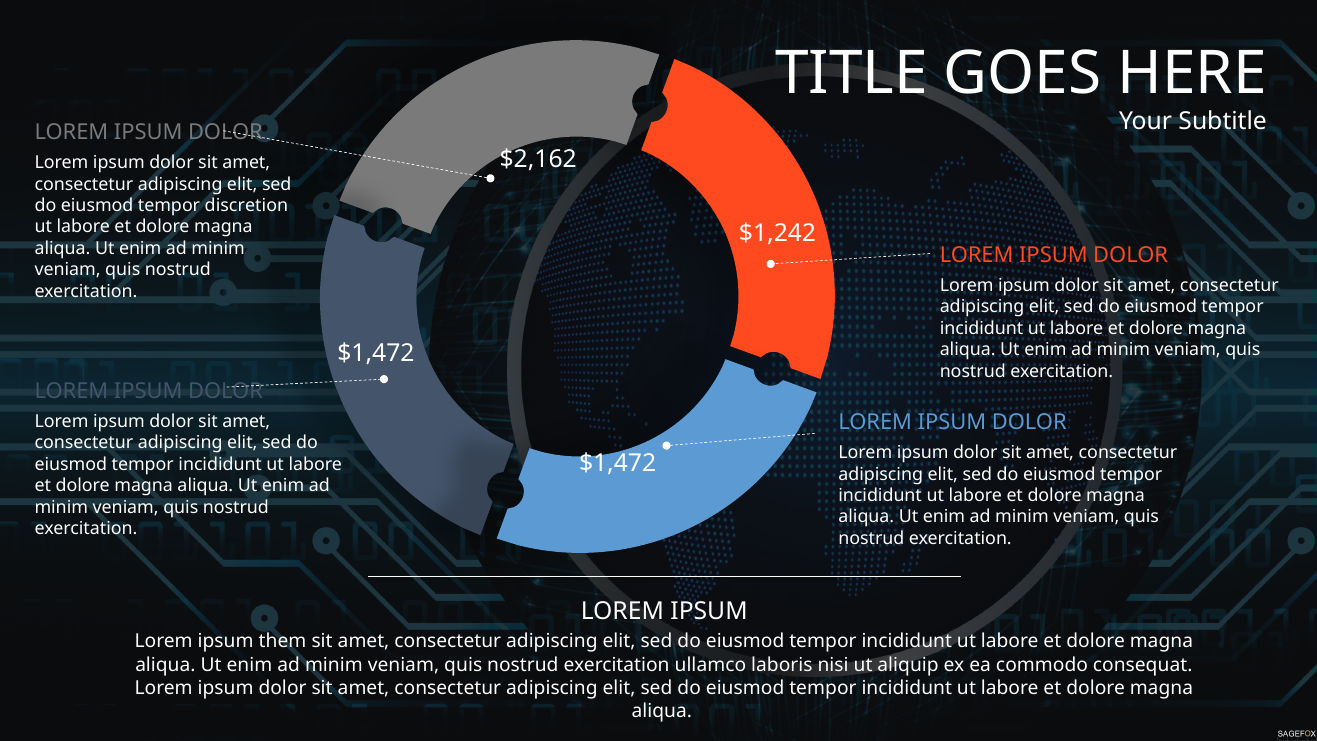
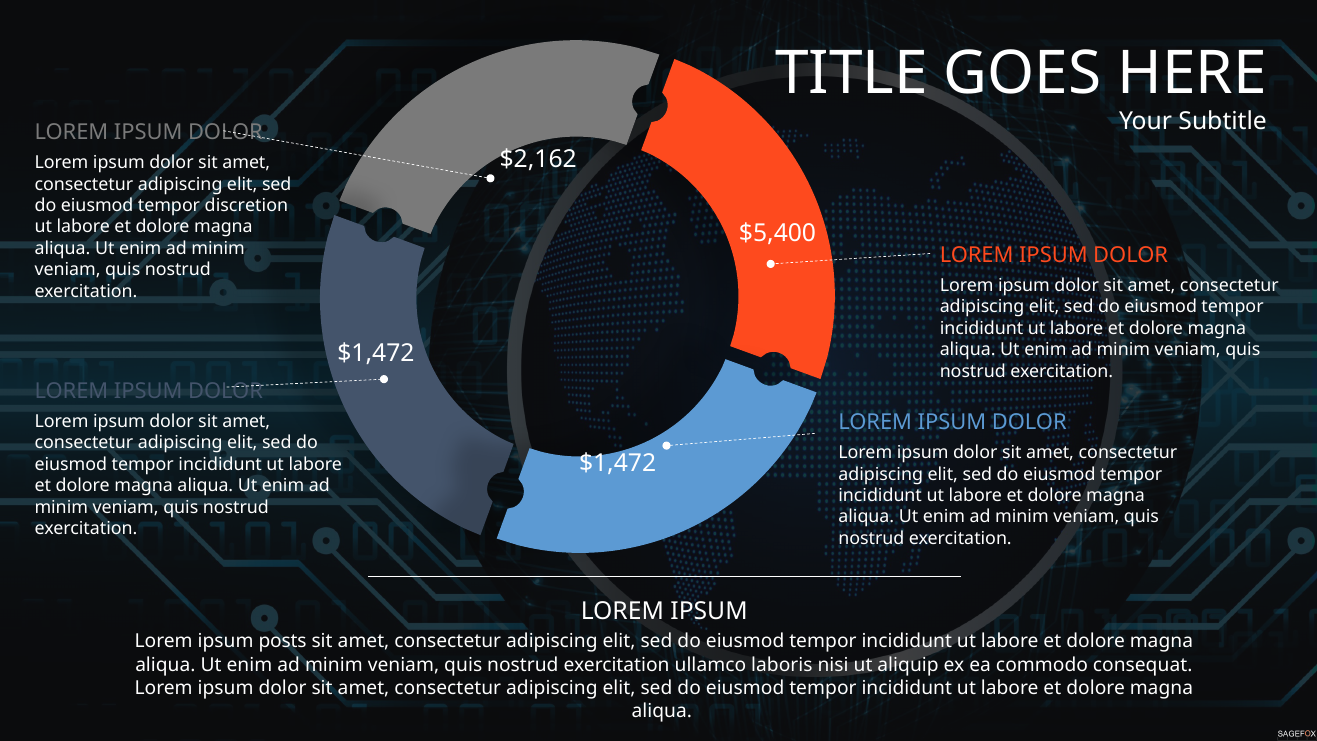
$1,242: $1,242 -> $5,400 (778, 233)
them: them -> posts (283, 641)
